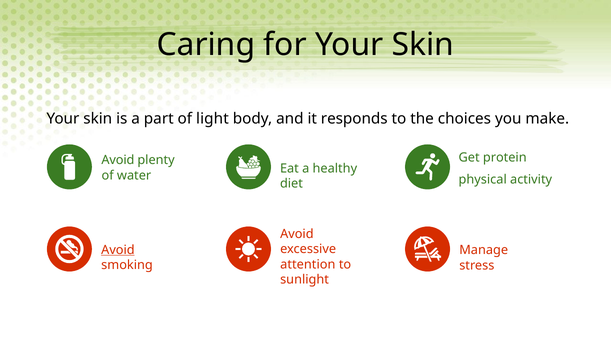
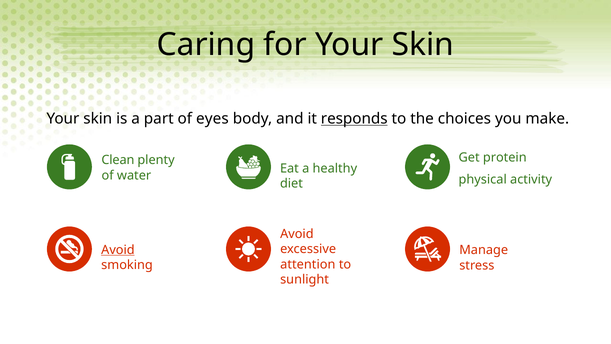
light: light -> eyes (212, 119)
responds underline: none -> present (354, 119)
Avoid: Avoid -> Clean (118, 160)
